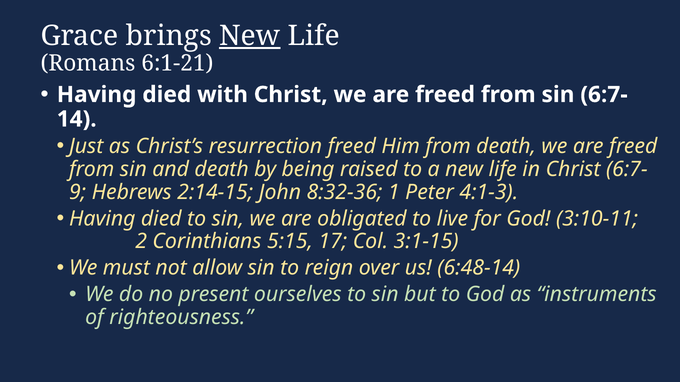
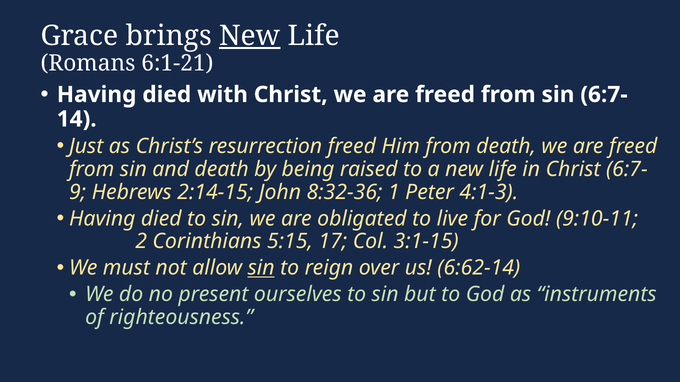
3:10-11: 3:10-11 -> 9:10-11 (597, 219)
sin underline: none -> present (261, 268)
6:48-14: 6:48-14 -> 6:62-14 (479, 268)
